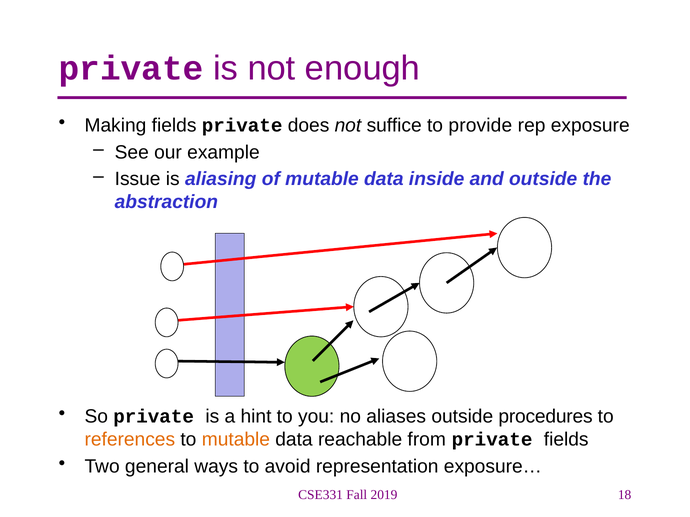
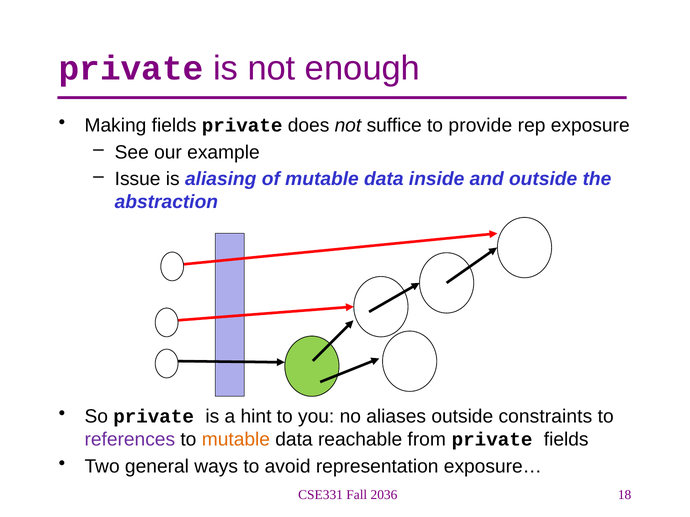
procedures: procedures -> constraints (545, 417)
references colour: orange -> purple (130, 440)
2019: 2019 -> 2036 (384, 495)
